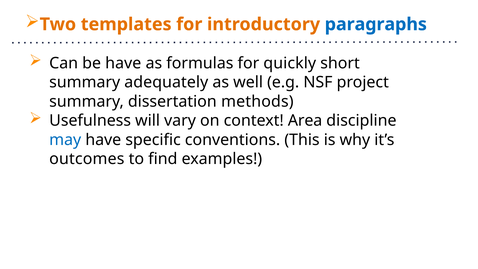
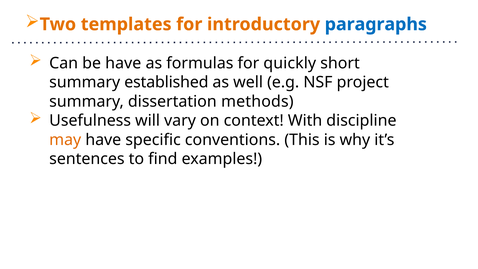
adequately: adequately -> established (166, 82)
Area: Area -> With (305, 121)
may colour: blue -> orange (65, 140)
outcomes: outcomes -> sentences (87, 159)
